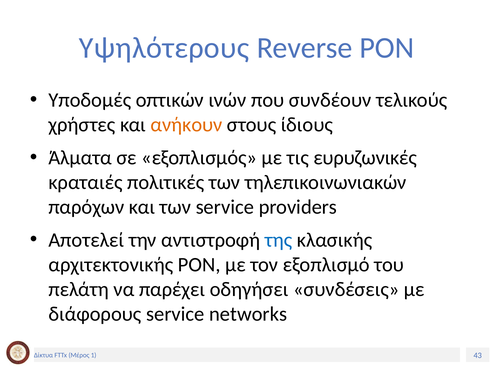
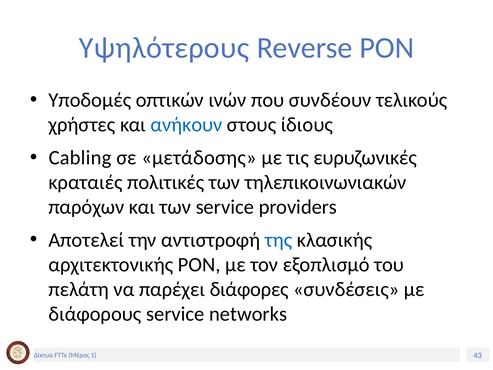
ανήκουν colour: orange -> blue (186, 125)
Άλματα: Άλματα -> Cabling (80, 158)
εξοπλισμός: εξοπλισμός -> μετάδοσης (199, 158)
οδηγήσει: οδηγήσει -> διάφορες (249, 289)
